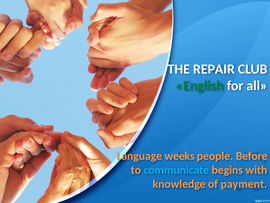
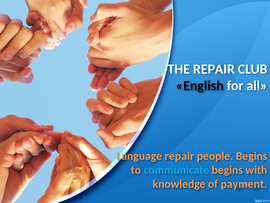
English colour: green -> black (200, 86)
Language weeks: weeks -> repair (179, 156)
people Before: Before -> Begins (252, 156)
